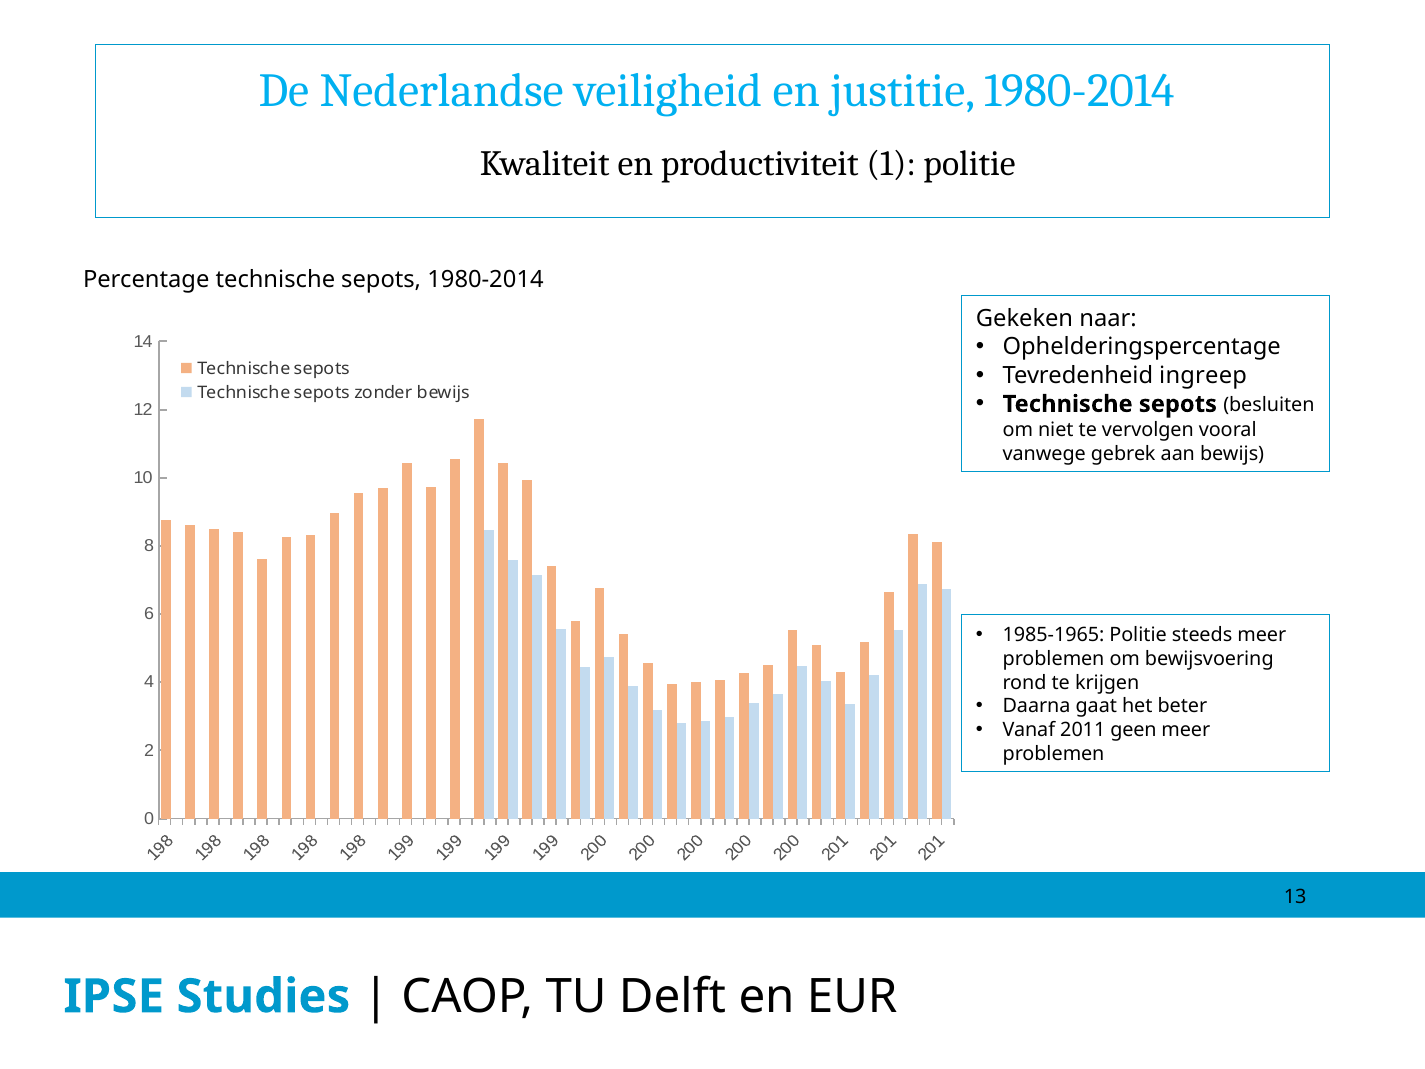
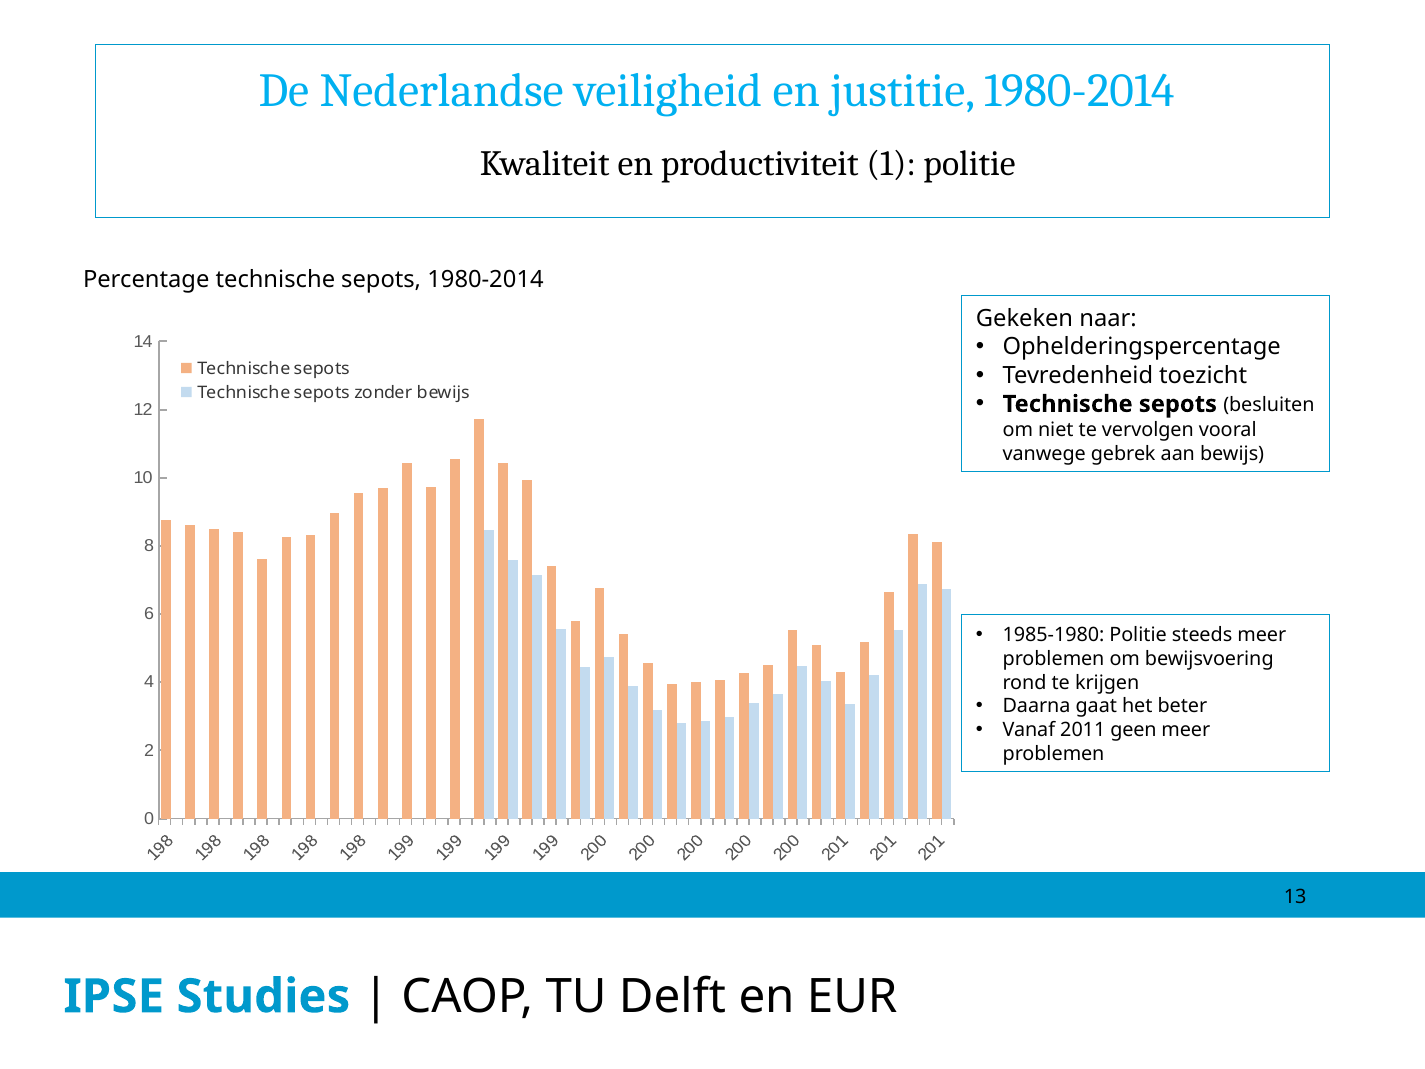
ingreep: ingreep -> toezicht (1203, 375)
1985-1965: 1985-1965 -> 1985-1980 (1054, 635)
